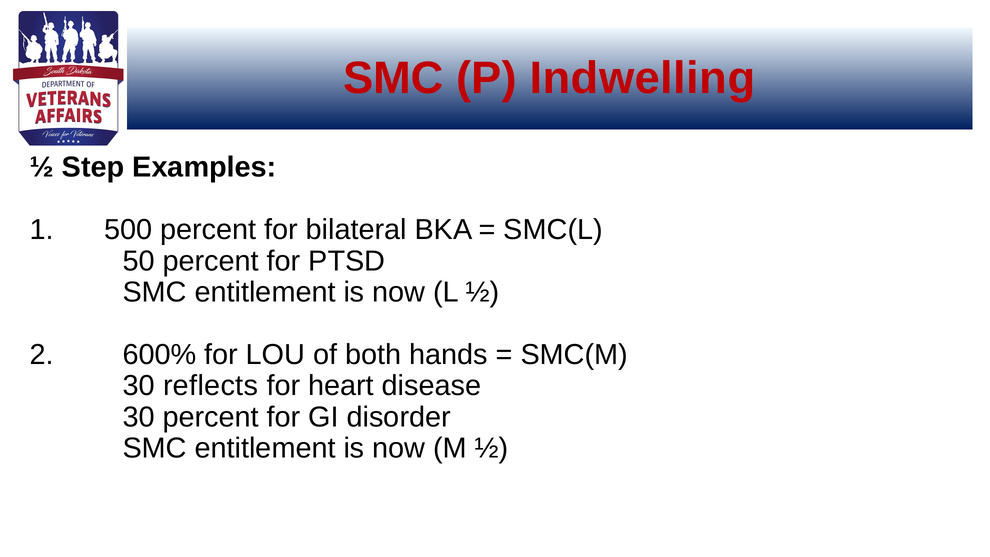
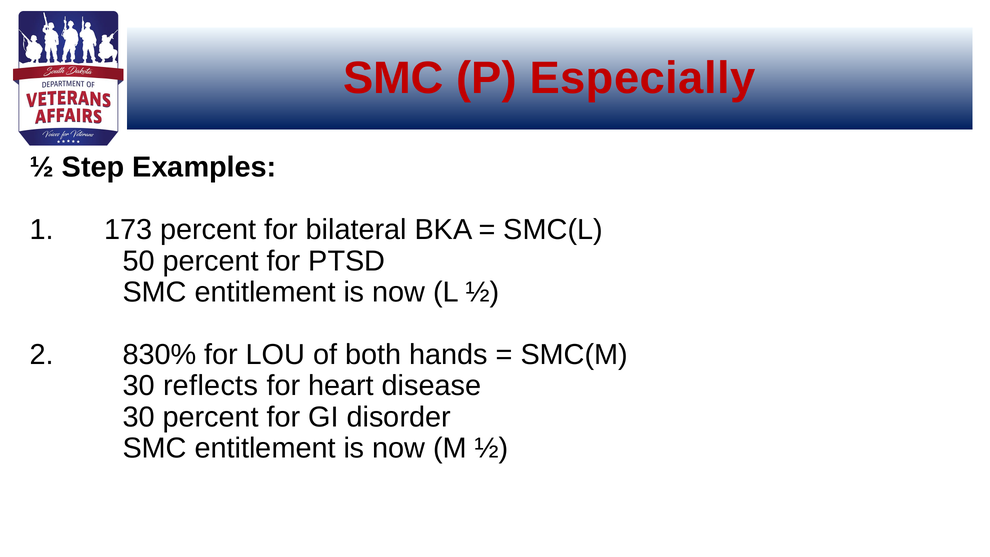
Indwelling: Indwelling -> Especially (642, 78)
500: 500 -> 173 (128, 230)
600%: 600% -> 830% (160, 355)
